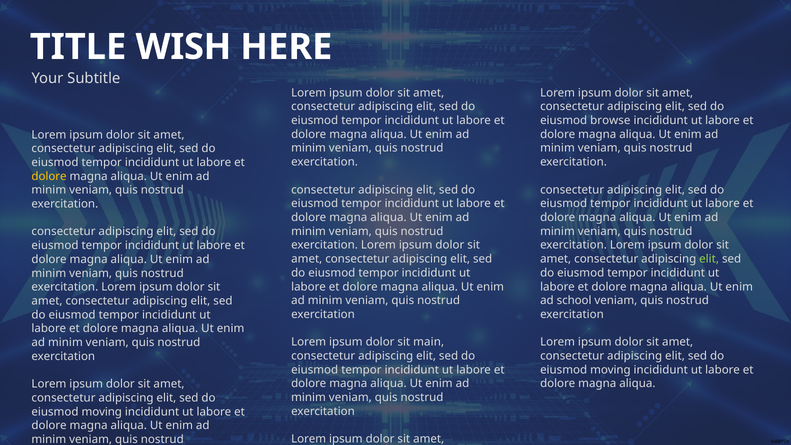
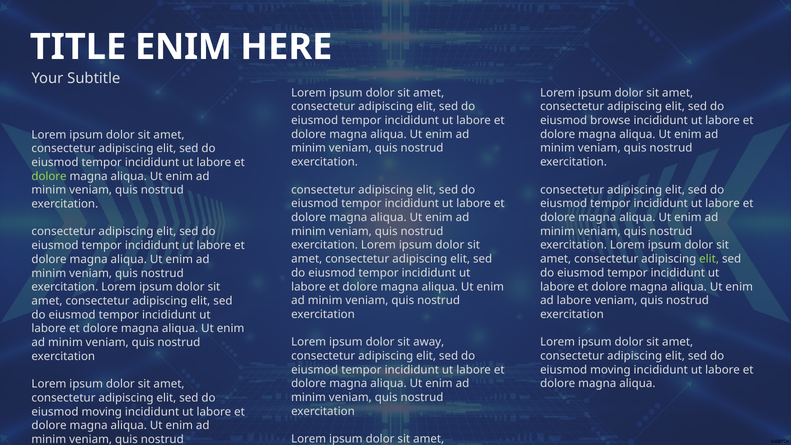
TITLE WISH: WISH -> ENIM (183, 47)
dolore colour: yellow -> light green (49, 176)
ad school: school -> labore (574, 300)
main: main -> away (429, 342)
